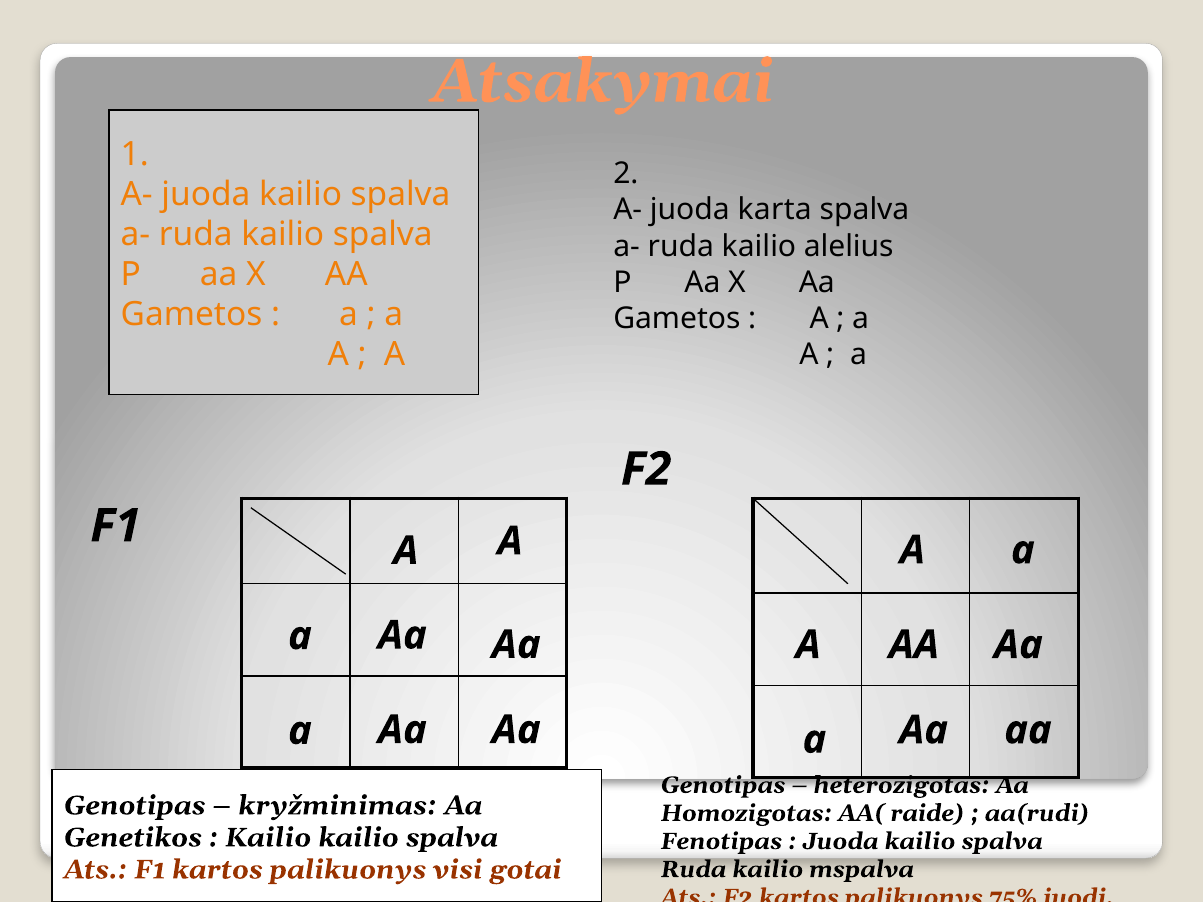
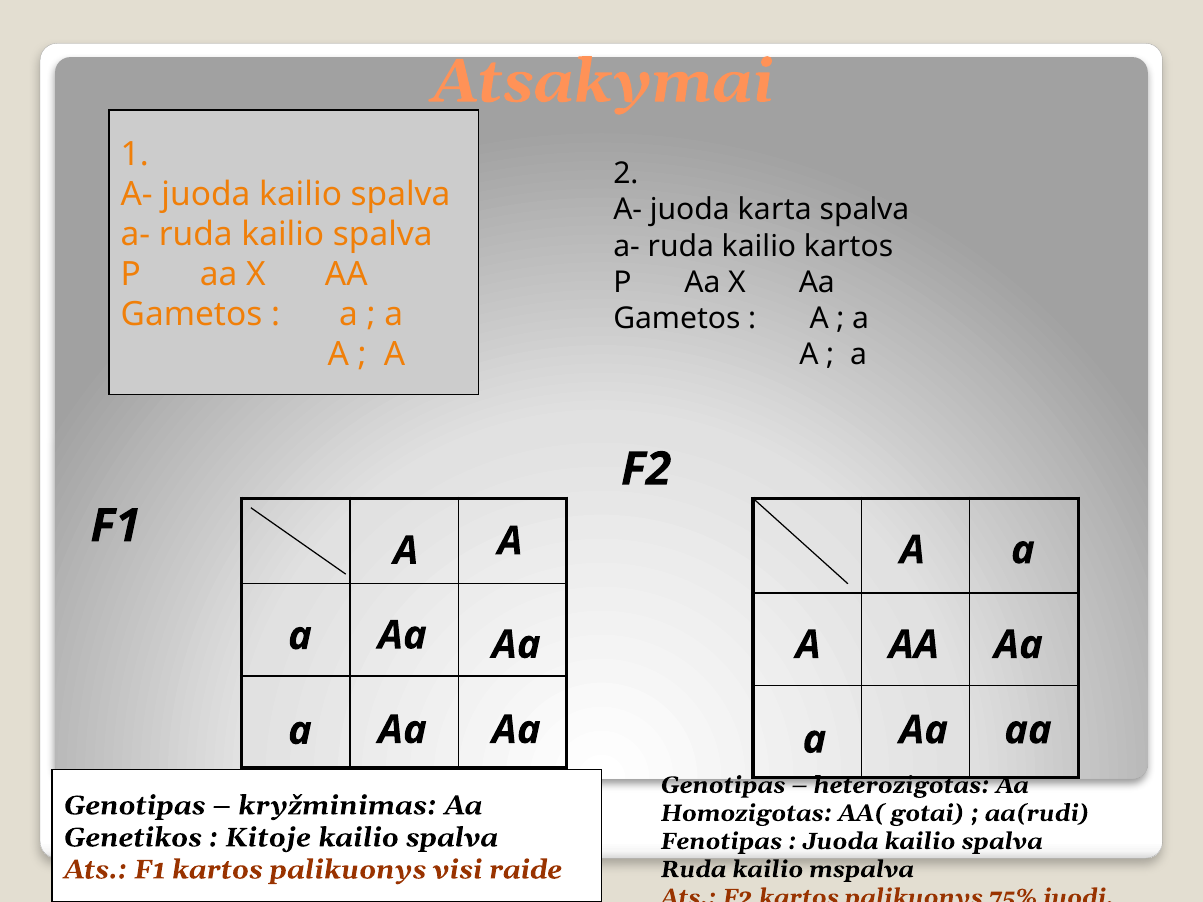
kailio alelius: alelius -> kartos (849, 246)
raide: raide -> gotai (927, 813)
Kailio: Kailio -> Kitoje (268, 838)
gotai: gotai -> raide (526, 870)
